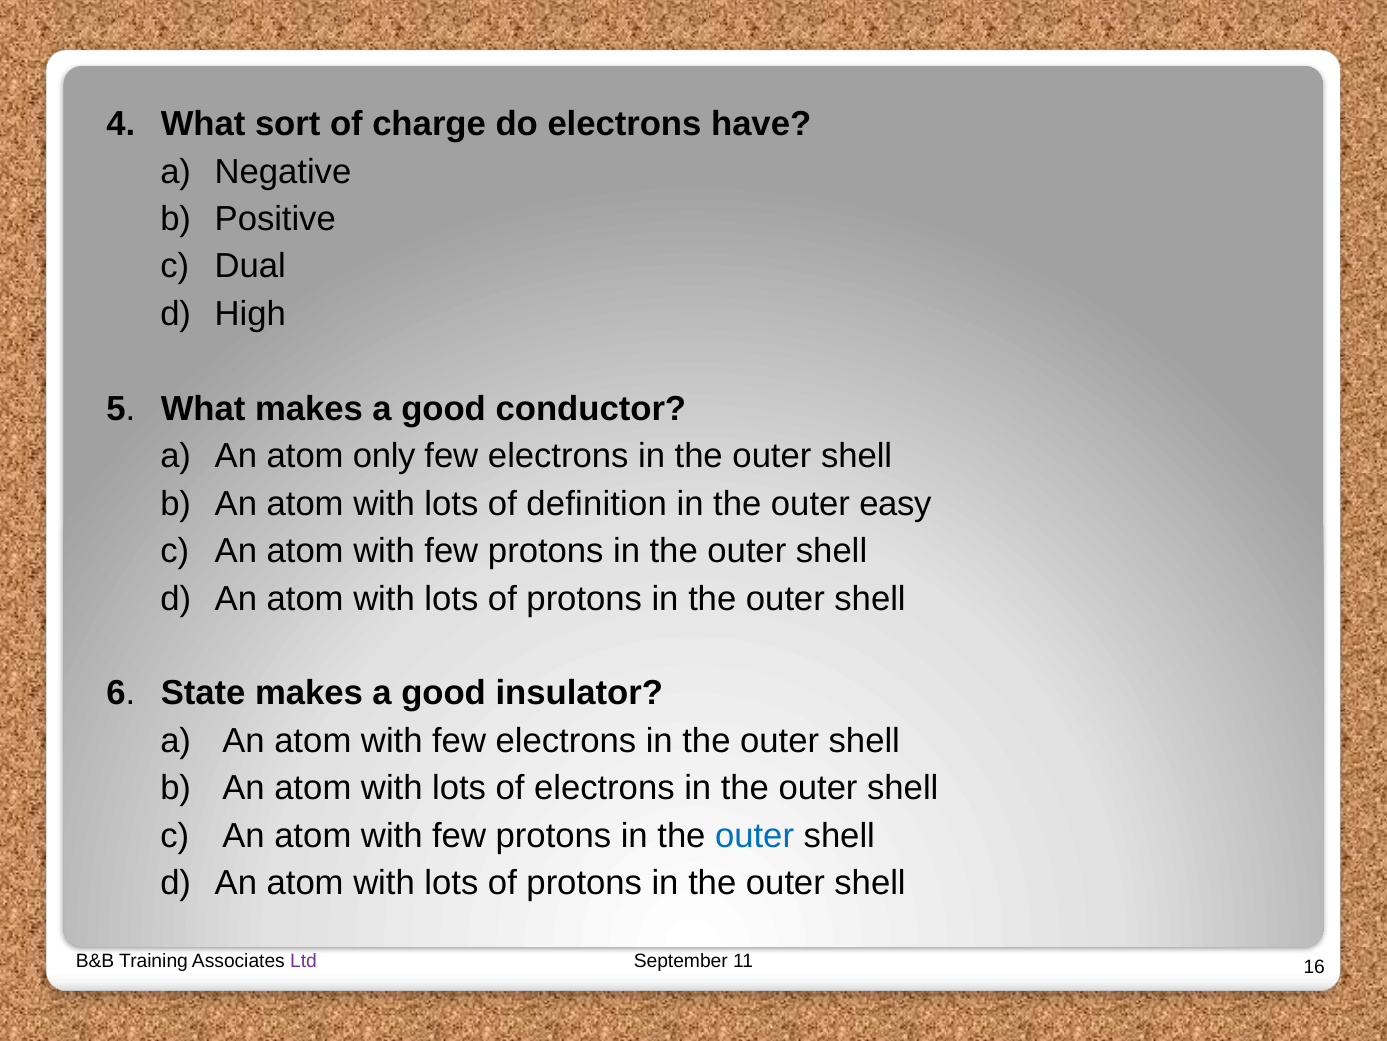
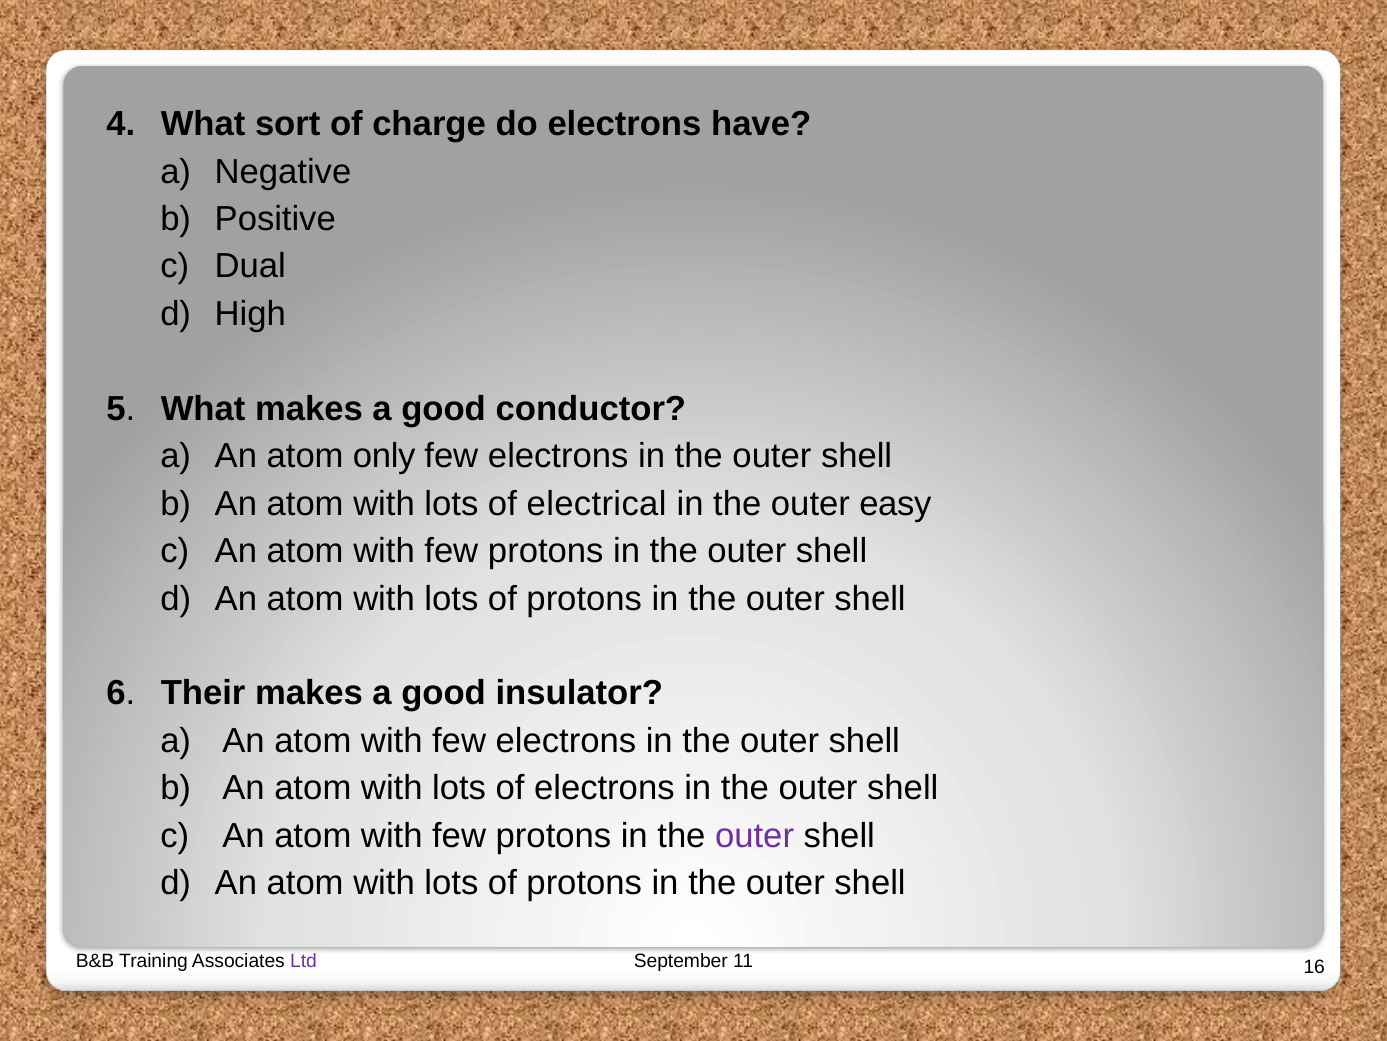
definition: definition -> electrical (597, 503)
State: State -> Their (203, 693)
outer colour: blue -> purple (755, 835)
